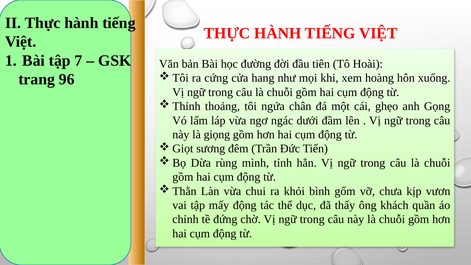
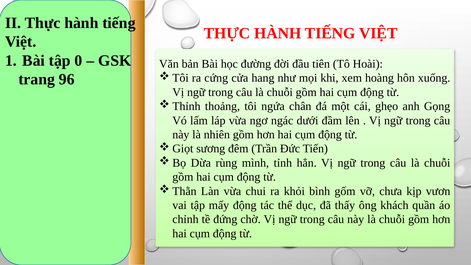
7: 7 -> 0 (79, 61)
giọng: giọng -> nhiên (217, 135)
